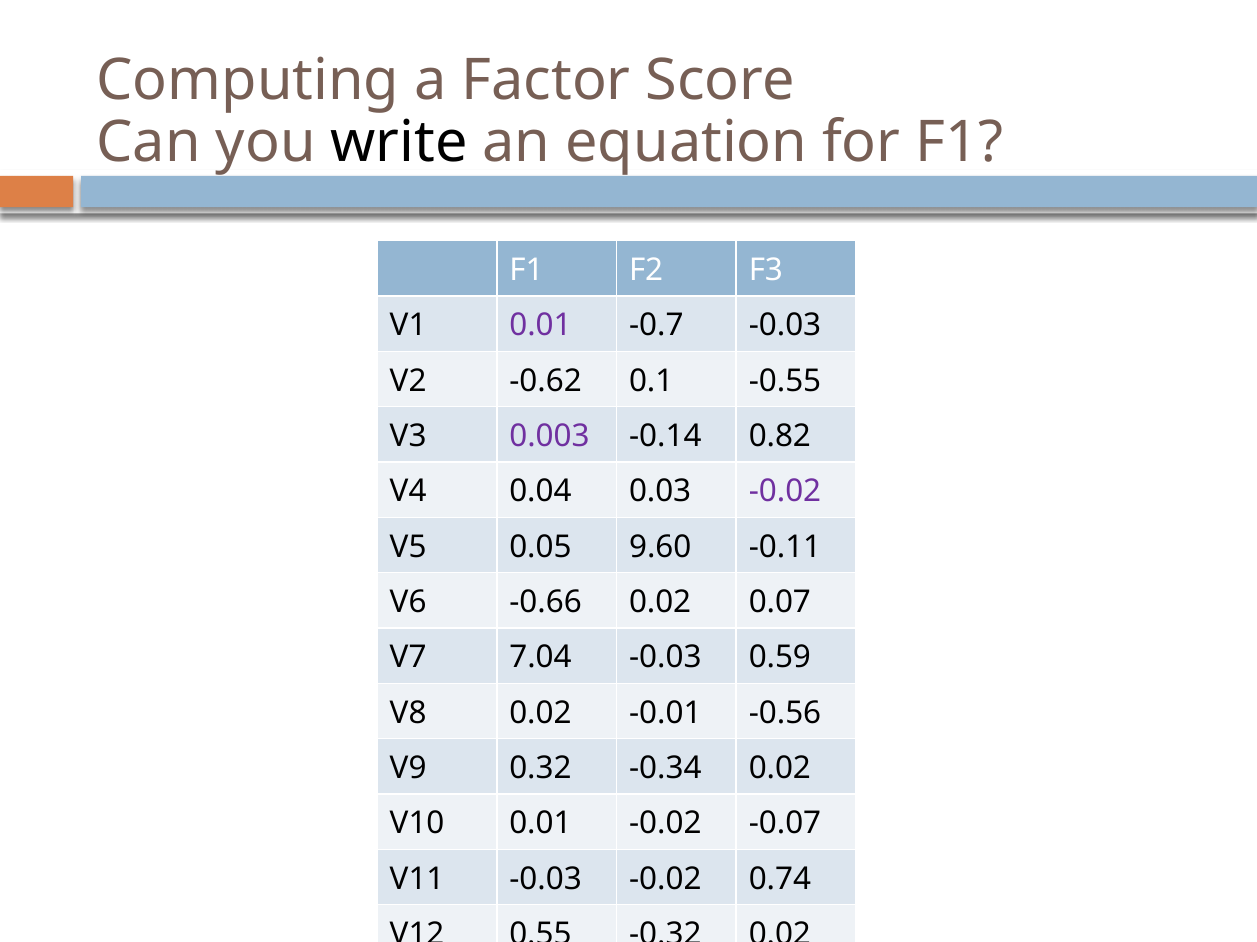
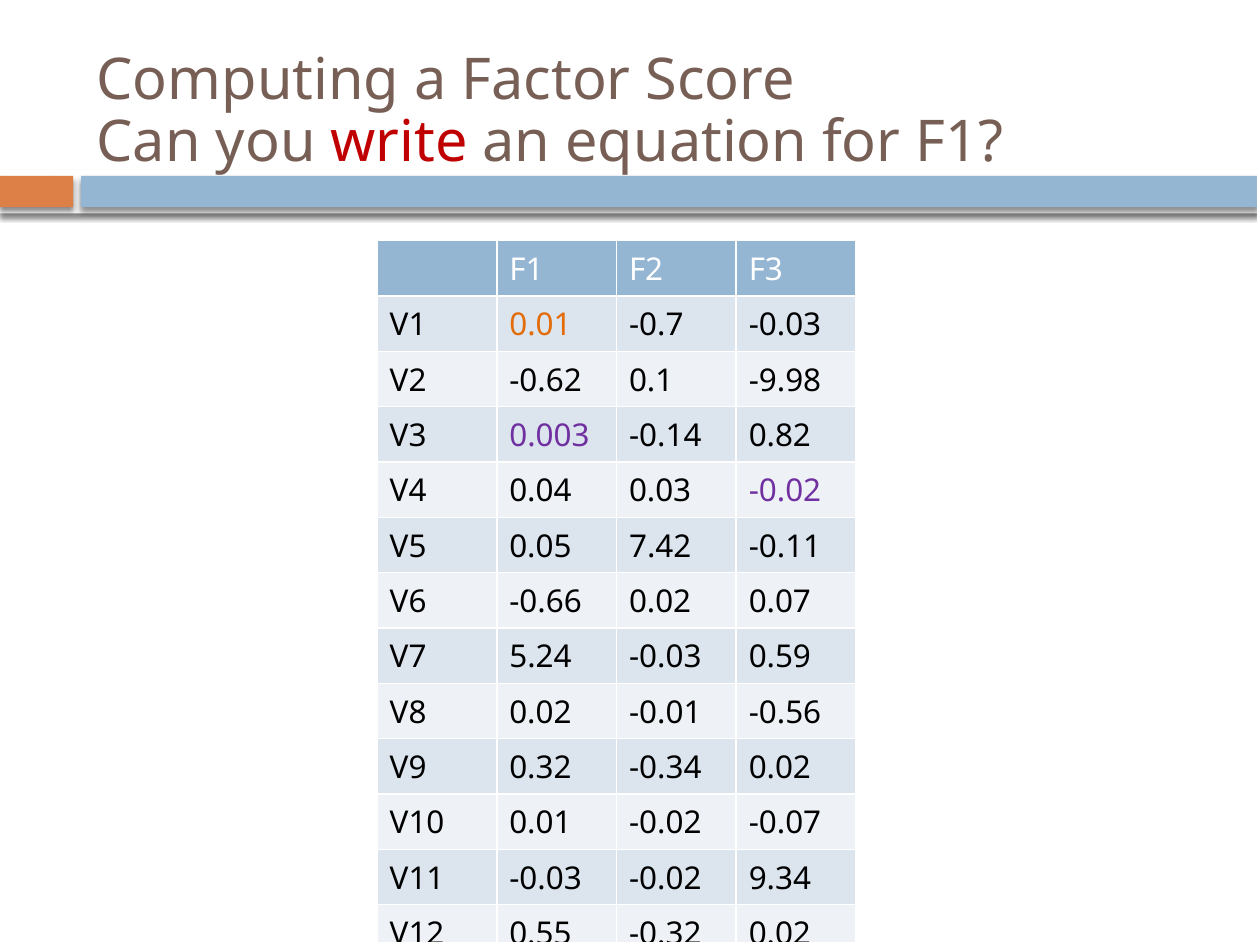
write colour: black -> red (399, 143)
0.01 colour: purple -> orange (540, 326)
-0.55: -0.55 -> -9.98 (785, 381)
9.60: 9.60 -> 7.42 (660, 547)
7.04: 7.04 -> 5.24 (540, 658)
0.74: 0.74 -> 9.34 (780, 879)
